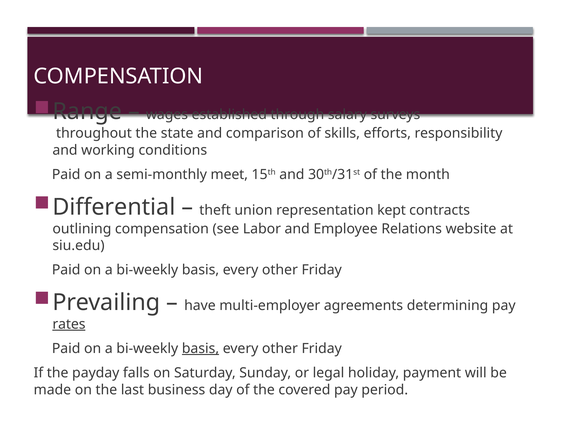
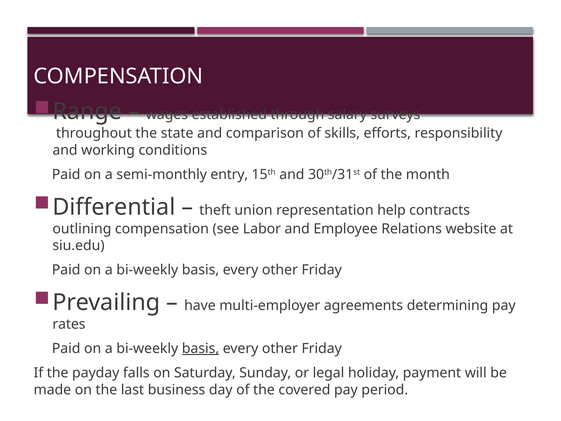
meet: meet -> entry (229, 174)
kept: kept -> help (392, 210)
rates underline: present -> none (69, 324)
